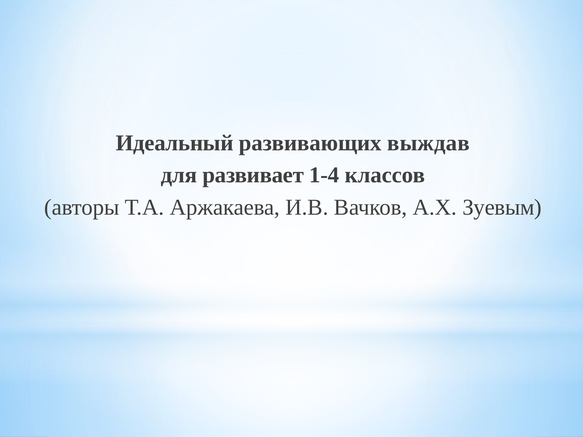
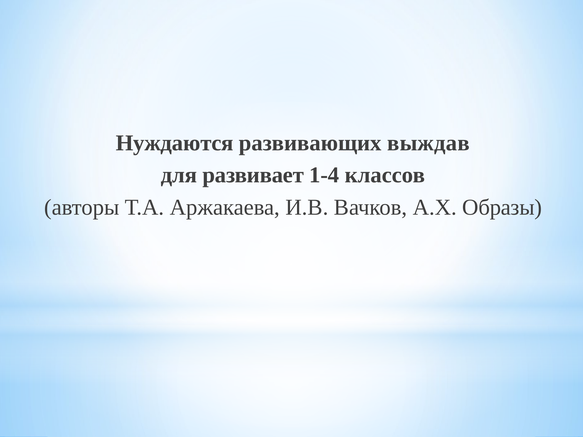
Идеальный: Идеальный -> Нуждаются (175, 143)
Зуевым: Зуевым -> Образы (502, 207)
